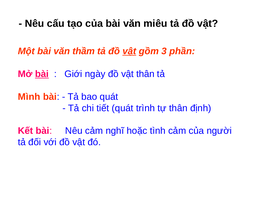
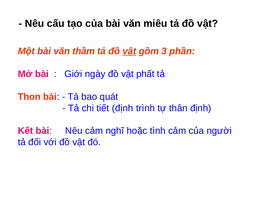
bài underline: present -> none (42, 74)
vật thân: thân -> phất (145, 74)
Mình: Mình -> Thon (29, 96)
tiết quát: quát -> định (123, 108)
